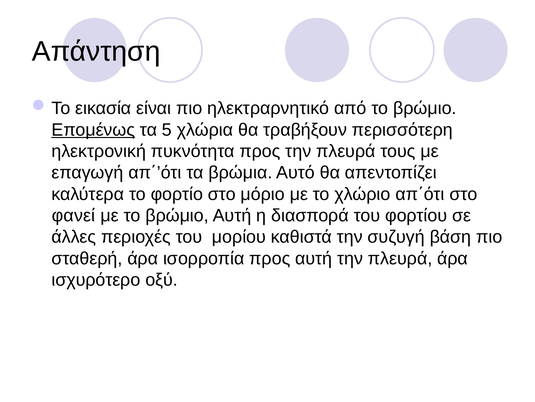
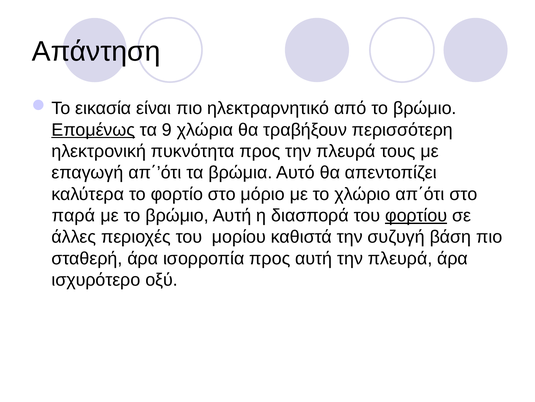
5: 5 -> 9 (167, 130)
φανεί: φανεί -> παρά (73, 215)
φορτίου underline: none -> present (416, 215)
